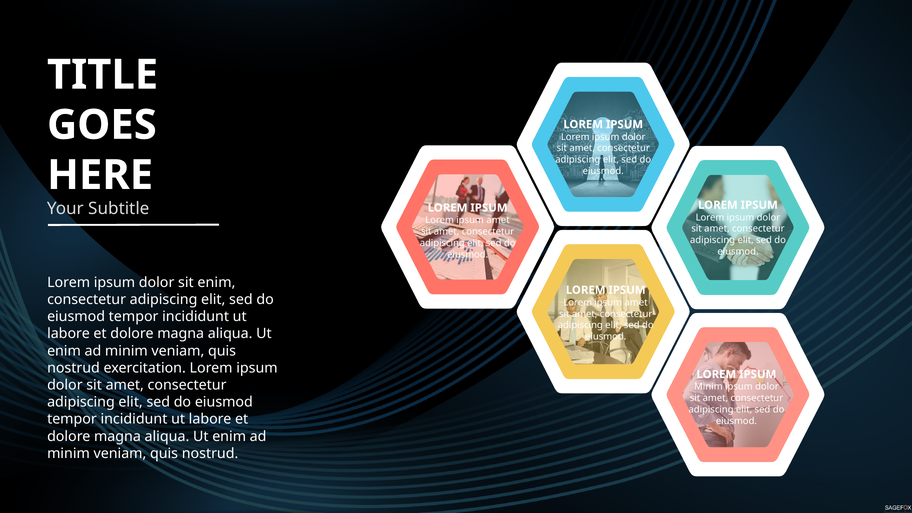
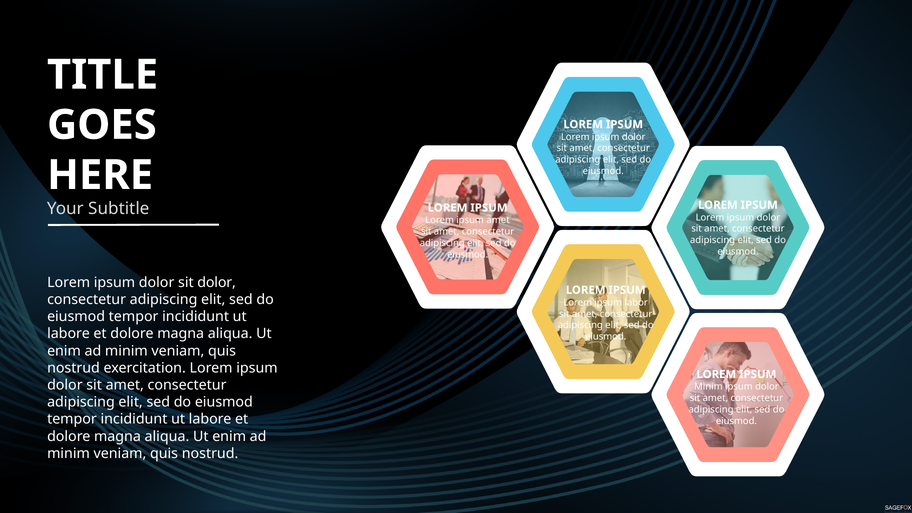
sit enim: enim -> dolor (217, 282)
amet: amet -> labor (636, 302)
